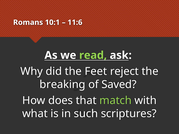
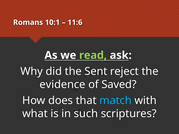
Feet: Feet -> Sent (96, 71)
breaking: breaking -> evidence (62, 85)
match colour: light green -> light blue (116, 101)
